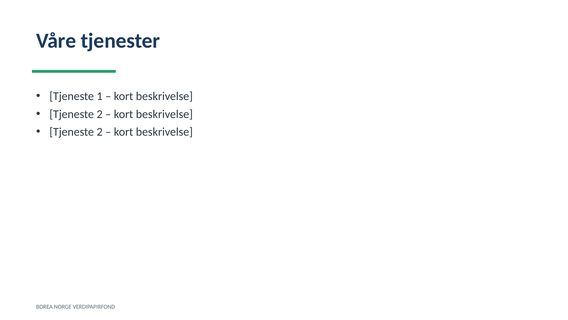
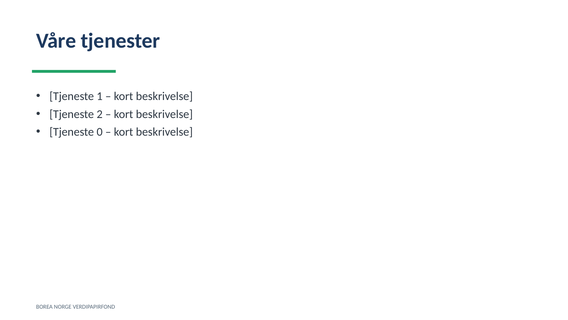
2: 2 -> 0 (100, 132)
